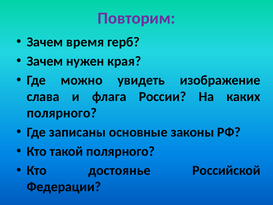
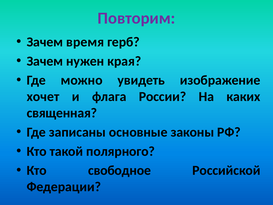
слава: слава -> хочет (43, 97)
полярного: полярного -> священная (62, 113)
достоянье: достоянье -> свободное (120, 170)
